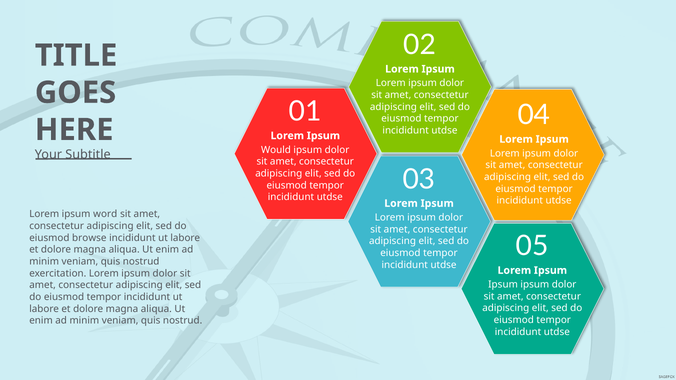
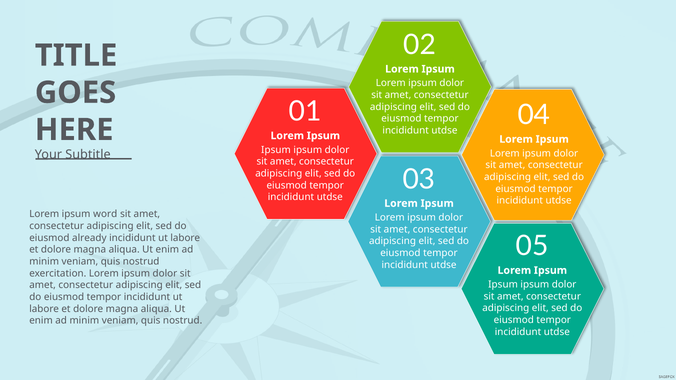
Would: Would -> Ipsum (276, 150)
browse: browse -> already (89, 238)
